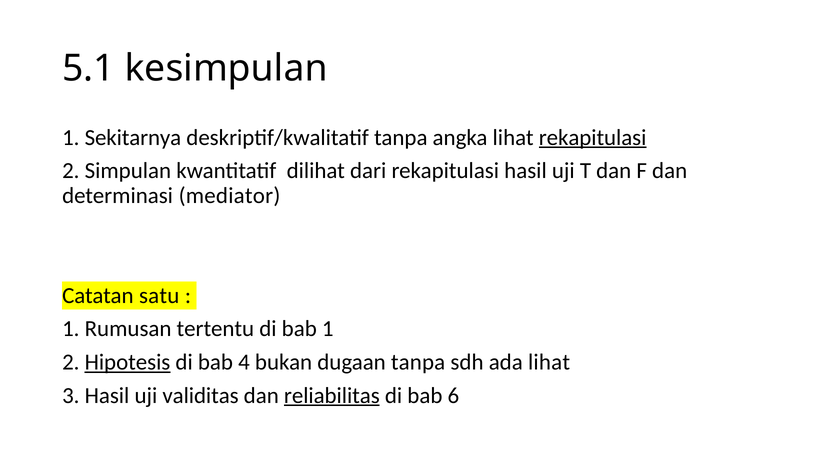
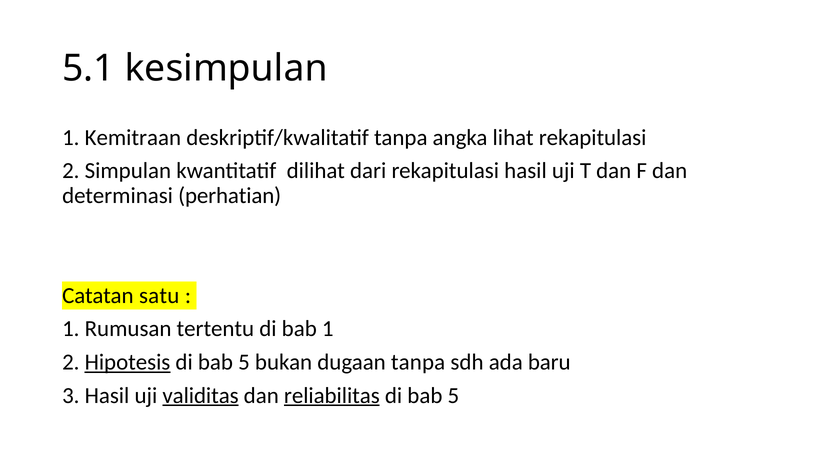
Sekitarnya: Sekitarnya -> Kemitraan (133, 137)
rekapitulasi underline: present -> none (593, 137)
mediator: mediator -> perhatian (230, 195)
4: 4 -> 5 (244, 362)
ada lihat: lihat -> baru (549, 362)
validitas underline: none -> present (201, 395)
6: 6 -> 5 (453, 395)
